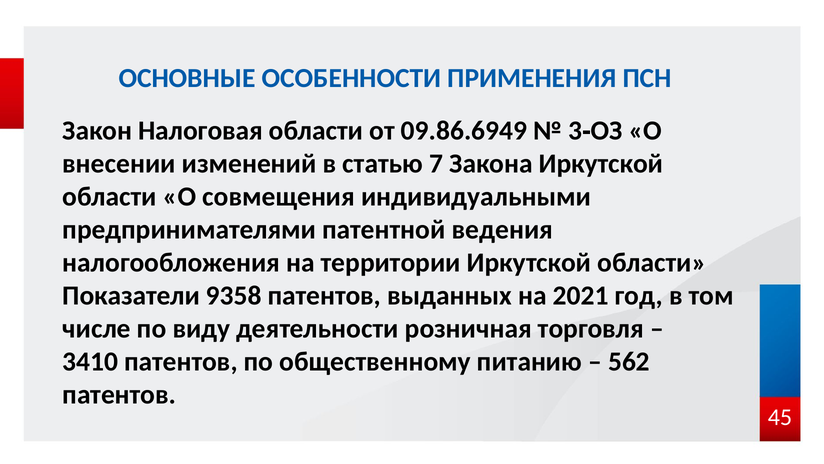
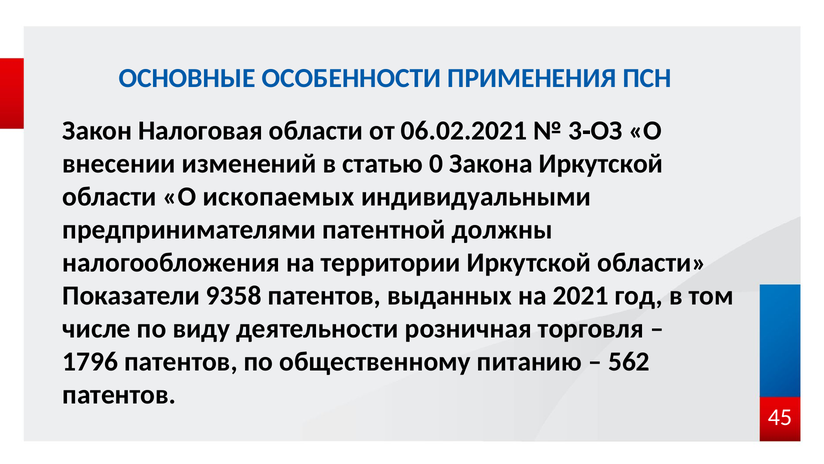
09.86.6949: 09.86.6949 -> 06.02.2021 (464, 131)
7: 7 -> 0 (436, 163)
совмещения: совмещения -> ископаемых (279, 196)
ведения: ведения -> должны (502, 229)
3410: 3410 -> 1796 (90, 361)
